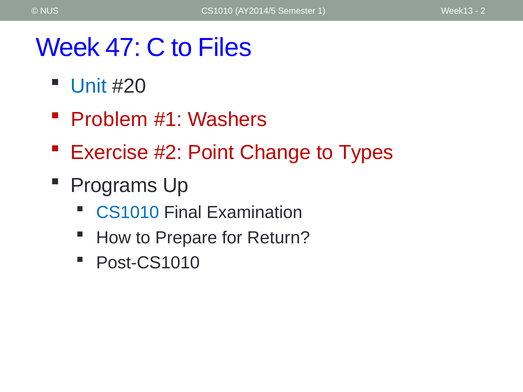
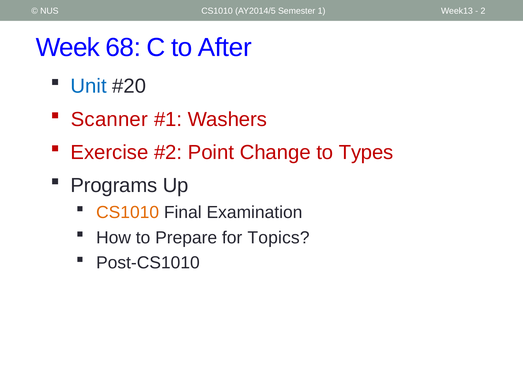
47: 47 -> 68 (123, 48)
Files: Files -> After (225, 48)
Problem: Problem -> Scanner (109, 119)
CS1010 colour: blue -> orange (128, 212)
Return: Return -> Topics (279, 238)
